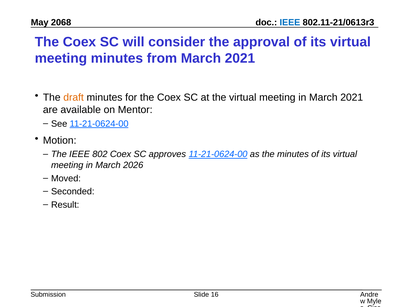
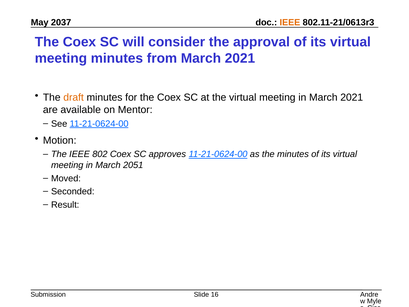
2068: 2068 -> 2037 (61, 22)
IEEE colour: blue -> orange (290, 22)
2026: 2026 -> 2051 (133, 165)
